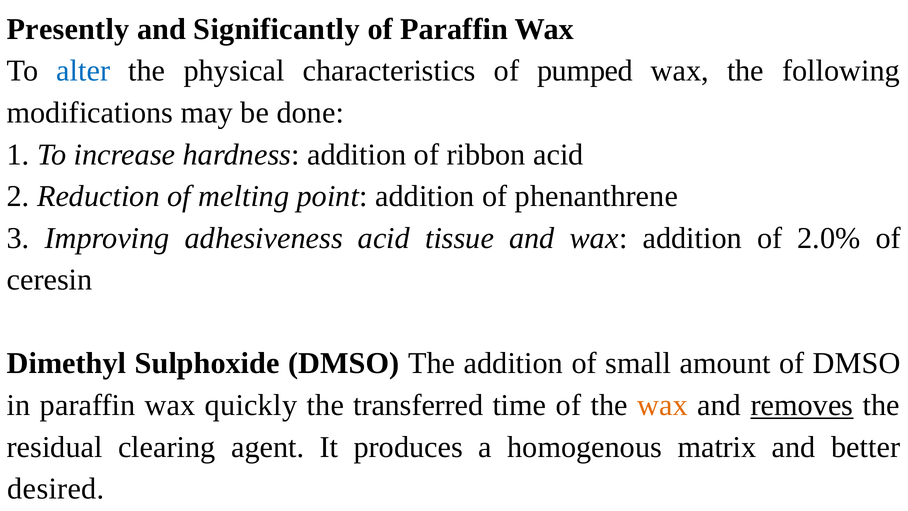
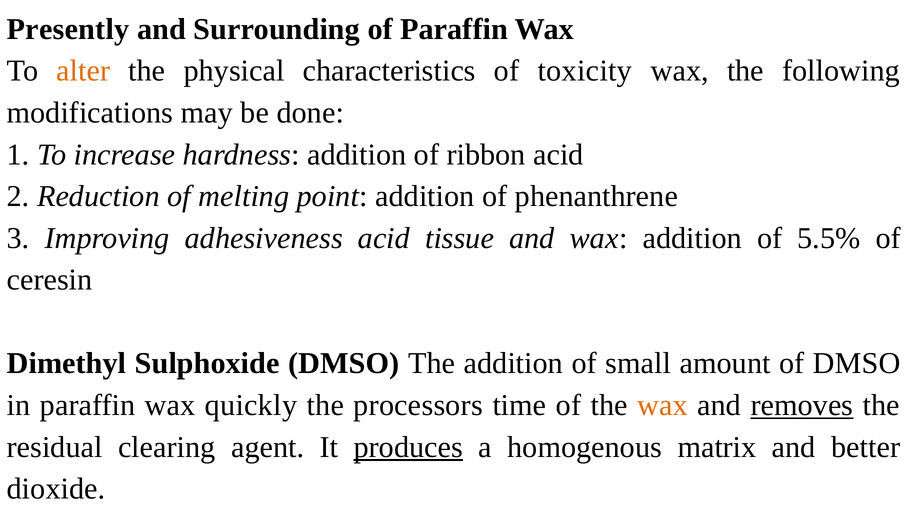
Significantly: Significantly -> Surrounding (277, 29)
alter colour: blue -> orange (83, 71)
pumped: pumped -> toxicity (585, 71)
2.0%: 2.0% -> 5.5% (829, 238)
transferred: transferred -> processors (418, 405)
produces underline: none -> present (408, 447)
desired: desired -> dioxide (56, 489)
